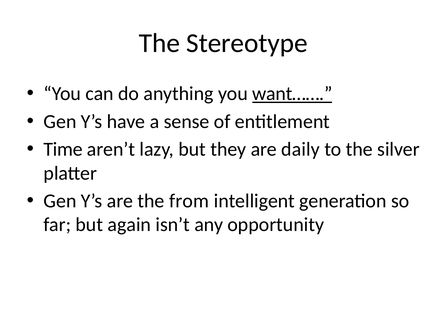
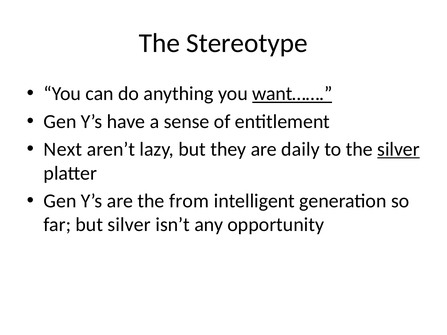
Time: Time -> Next (63, 149)
silver underline: none -> present (399, 149)
but again: again -> silver (129, 225)
